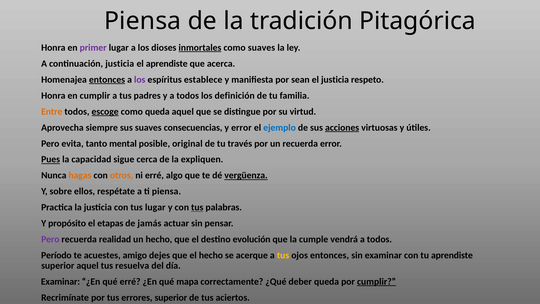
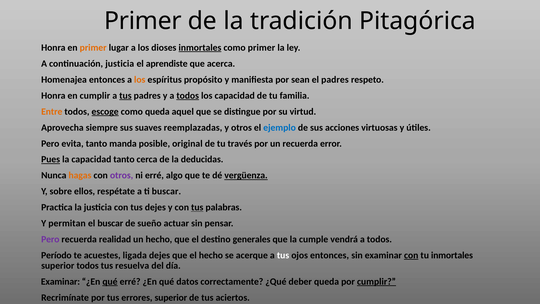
Piensa: Piensa -> Primer (143, 21)
primer colour: purple -> orange (93, 48)
como suaves: suaves -> primer (261, 48)
entonces underline: present -> none (107, 80)
los colour: purple -> orange (140, 80)
establece: establece -> propósito (203, 80)
el justicia: justicia -> padres (335, 80)
tus underline: none -> present (125, 96)
todos underline: none -> present (188, 96)
los definición: definición -> capacidad (235, 96)
consecuencias: consecuencias -> reemplazadas (193, 127)
y error: error -> otros (241, 127)
acciones underline: present -> none (342, 127)
mental: mental -> manda (123, 143)
capacidad sigue: sigue -> tanto (124, 159)
expliquen: expliquen -> deducidas (202, 159)
otros colour: orange -> purple (122, 175)
ti piensa: piensa -> buscar (166, 191)
tus lugar: lugar -> dejes (155, 207)
propósito: propósito -> permitan (67, 223)
el etapas: etapas -> buscar (110, 223)
jamás: jamás -> sueño (149, 223)
evolución: evolución -> generales (252, 239)
amigo: amigo -> ligada (135, 255)
tus colour: yellow -> white (283, 255)
con underline: none -> present (411, 255)
tu aprendiste: aprendiste -> inmortales (452, 255)
superior aquel: aquel -> todos (88, 265)
qué underline: none -> present (110, 281)
mapa: mapa -> datos (187, 281)
